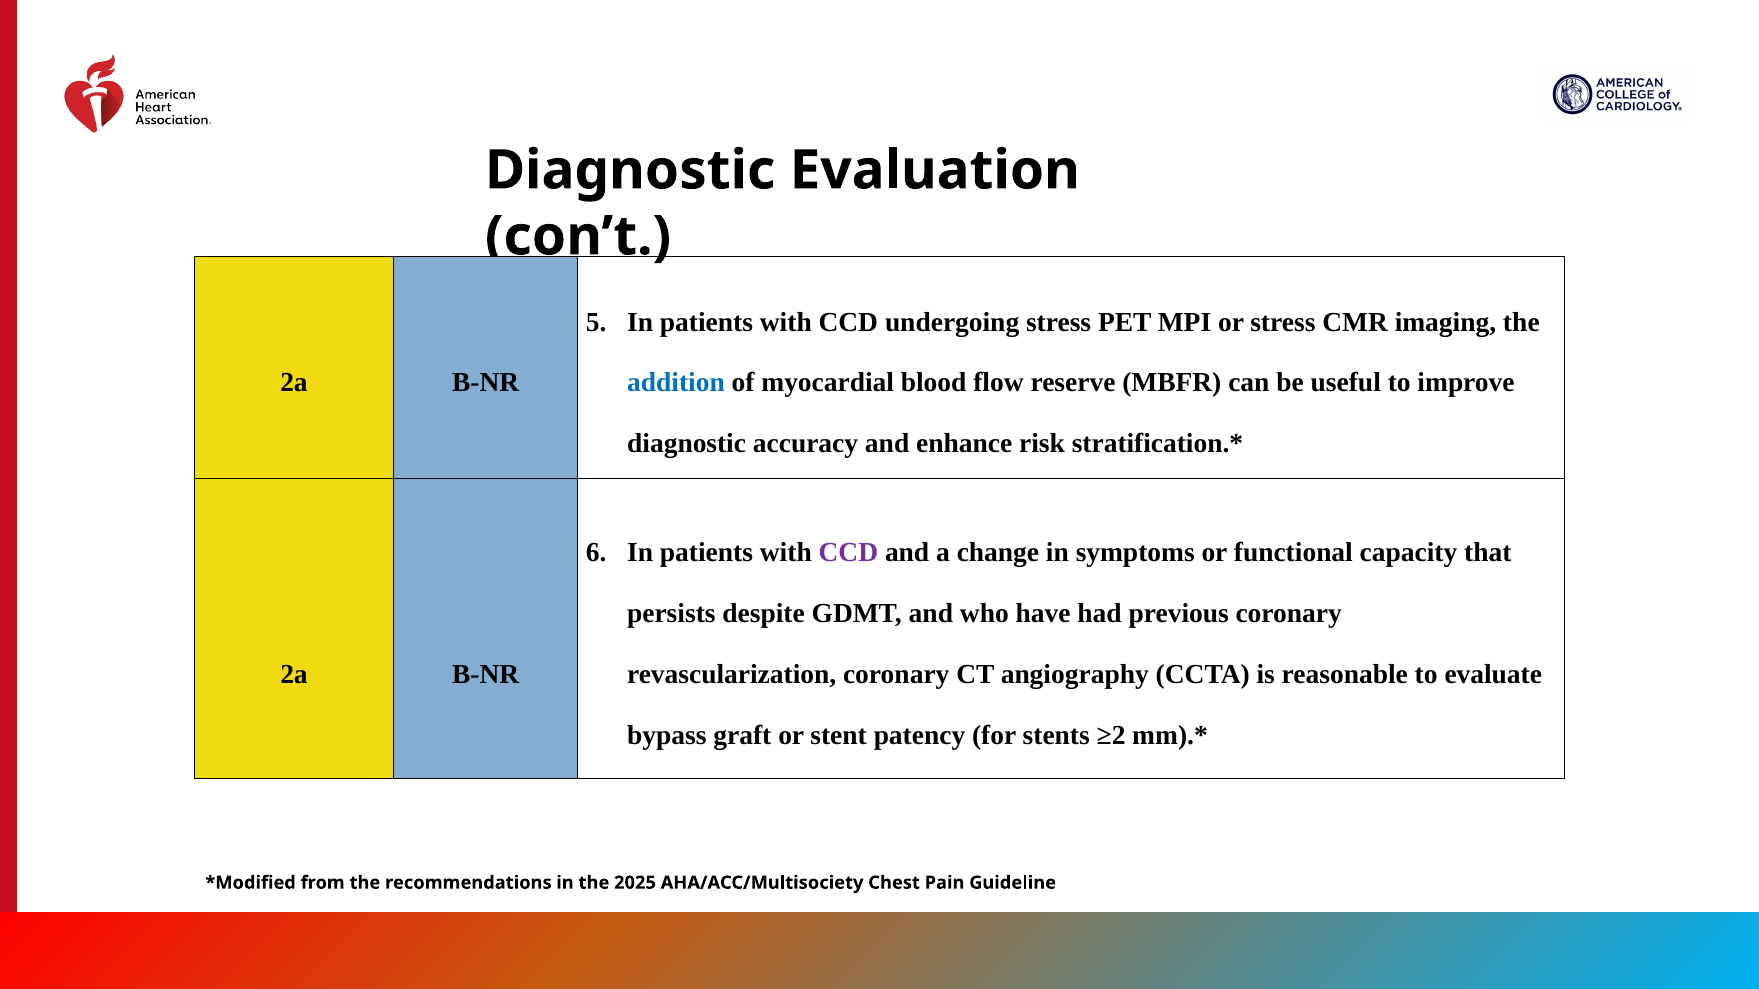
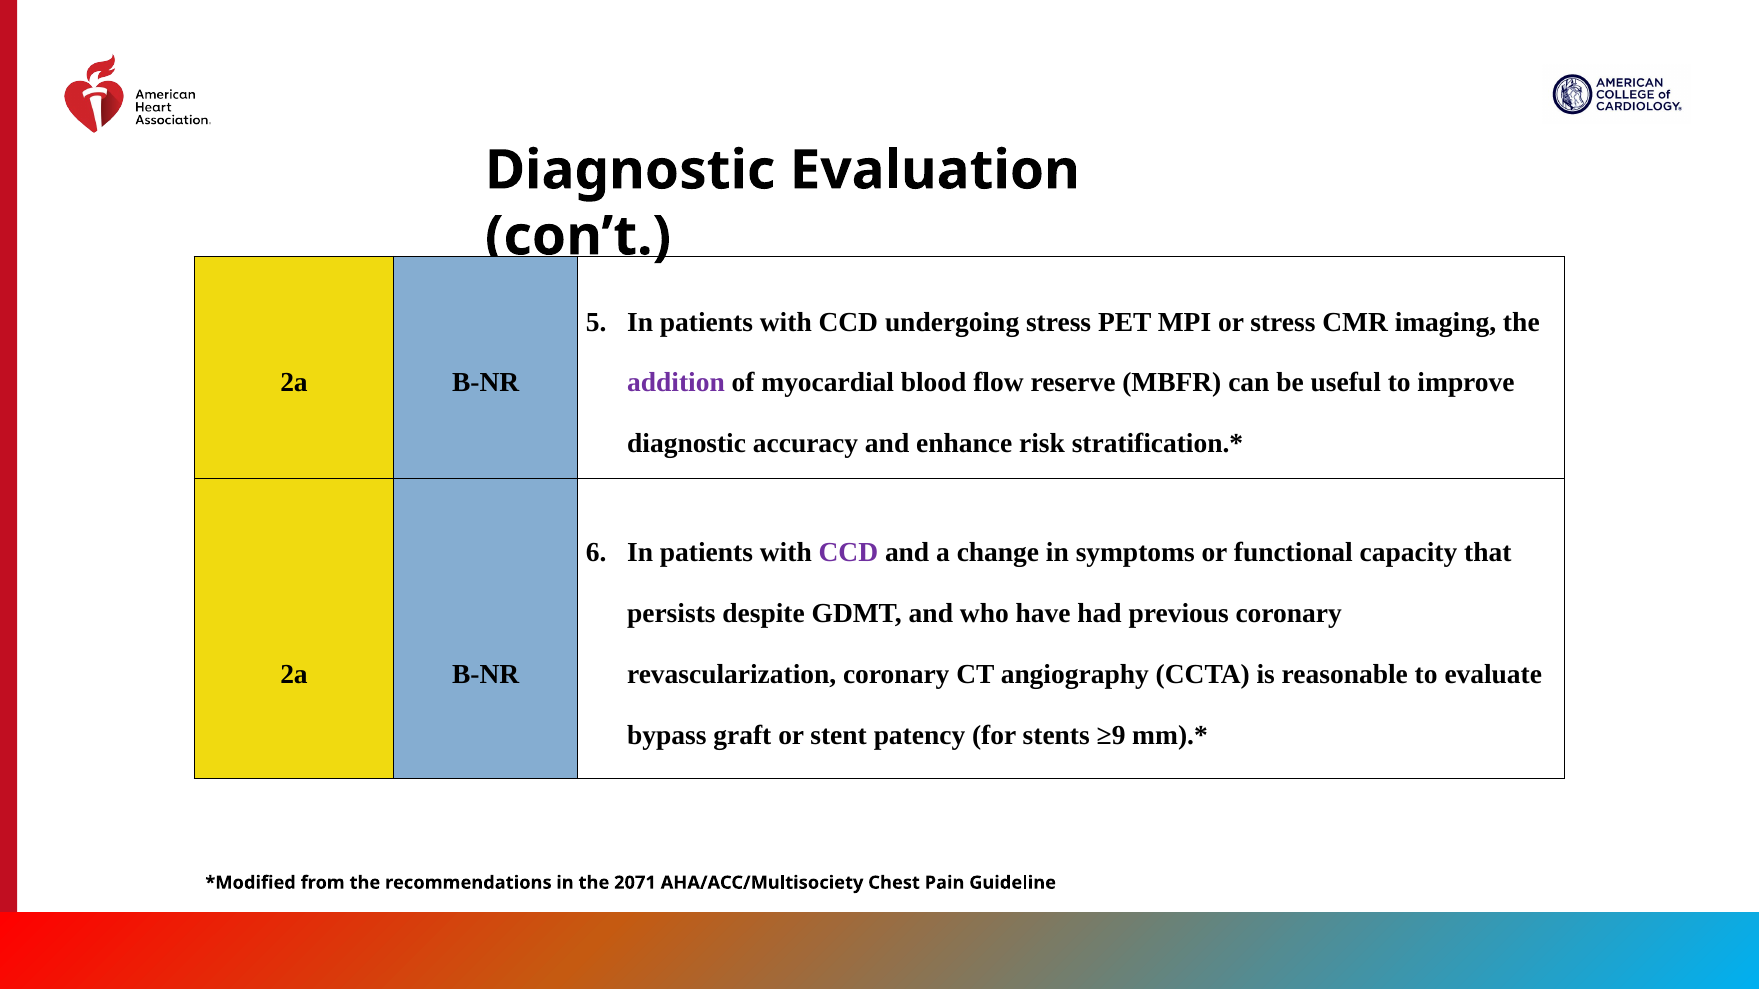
addition colour: blue -> purple (676, 383)
≥2: ≥2 -> ≥9 (1111, 735)
2025: 2025 -> 2071 (635, 883)
